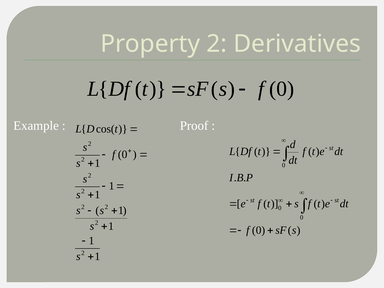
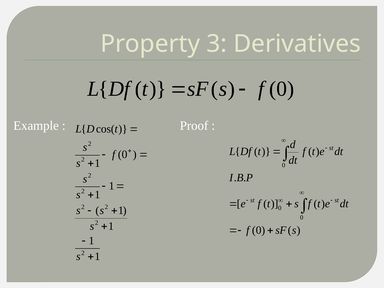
Property 2: 2 -> 3 (217, 44)
